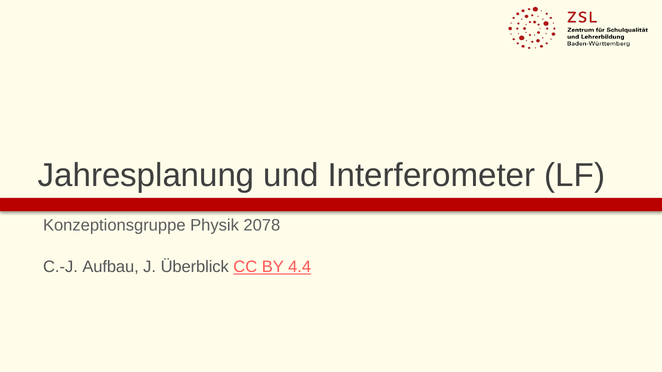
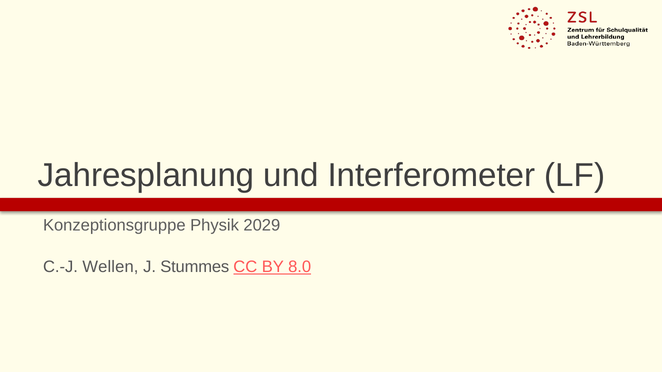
2078: 2078 -> 2029 (262, 225)
Aufbau: Aufbau -> Wellen (110, 267)
Überblick: Überblick -> Stummes (195, 267)
4.4: 4.4 -> 8.0 (300, 267)
